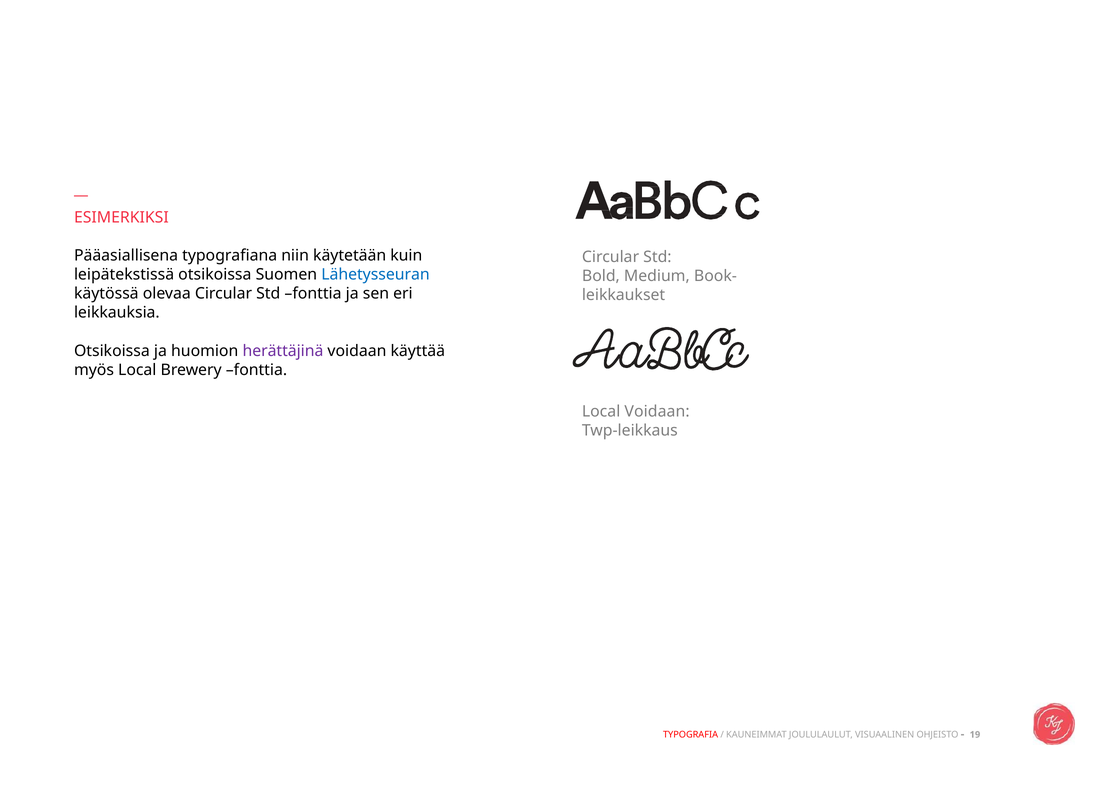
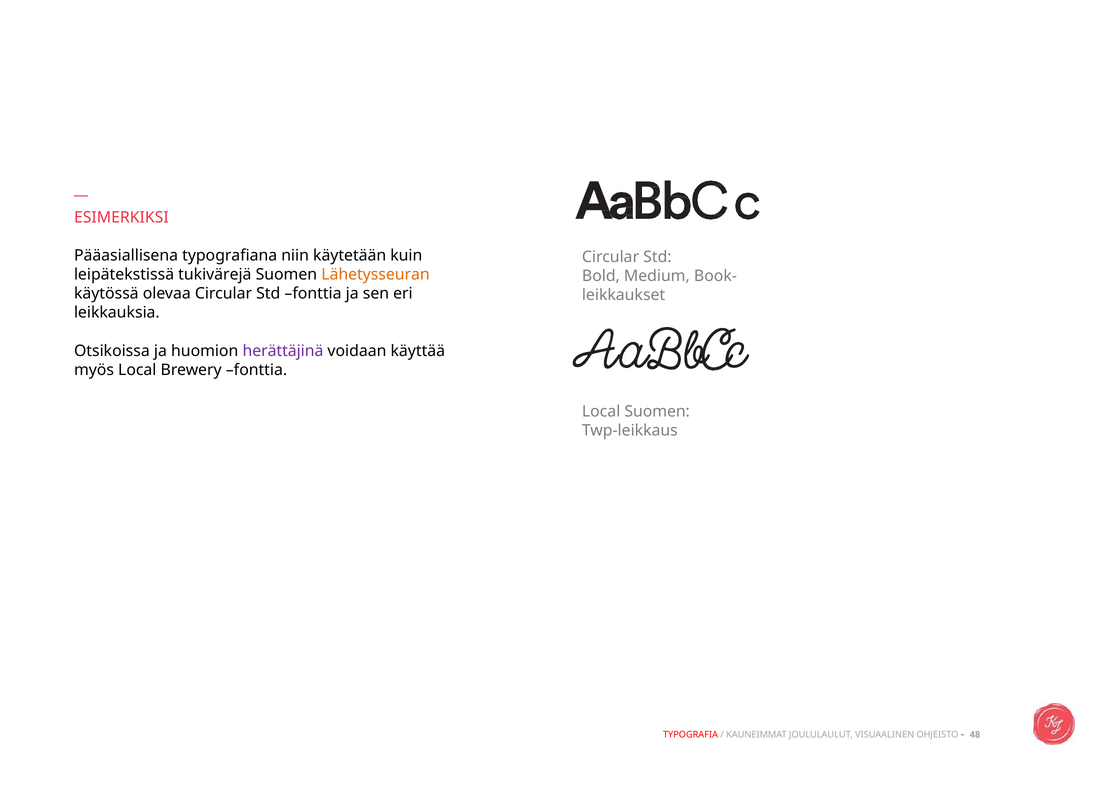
leipätekstissä otsikoissa: otsikoissa -> tukivärejä (215, 274)
Lähetysseuran colour: blue -> orange (375, 274)
Local Voidaan: Voidaan -> Suomen (657, 411)
19: 19 -> 48 (975, 734)
